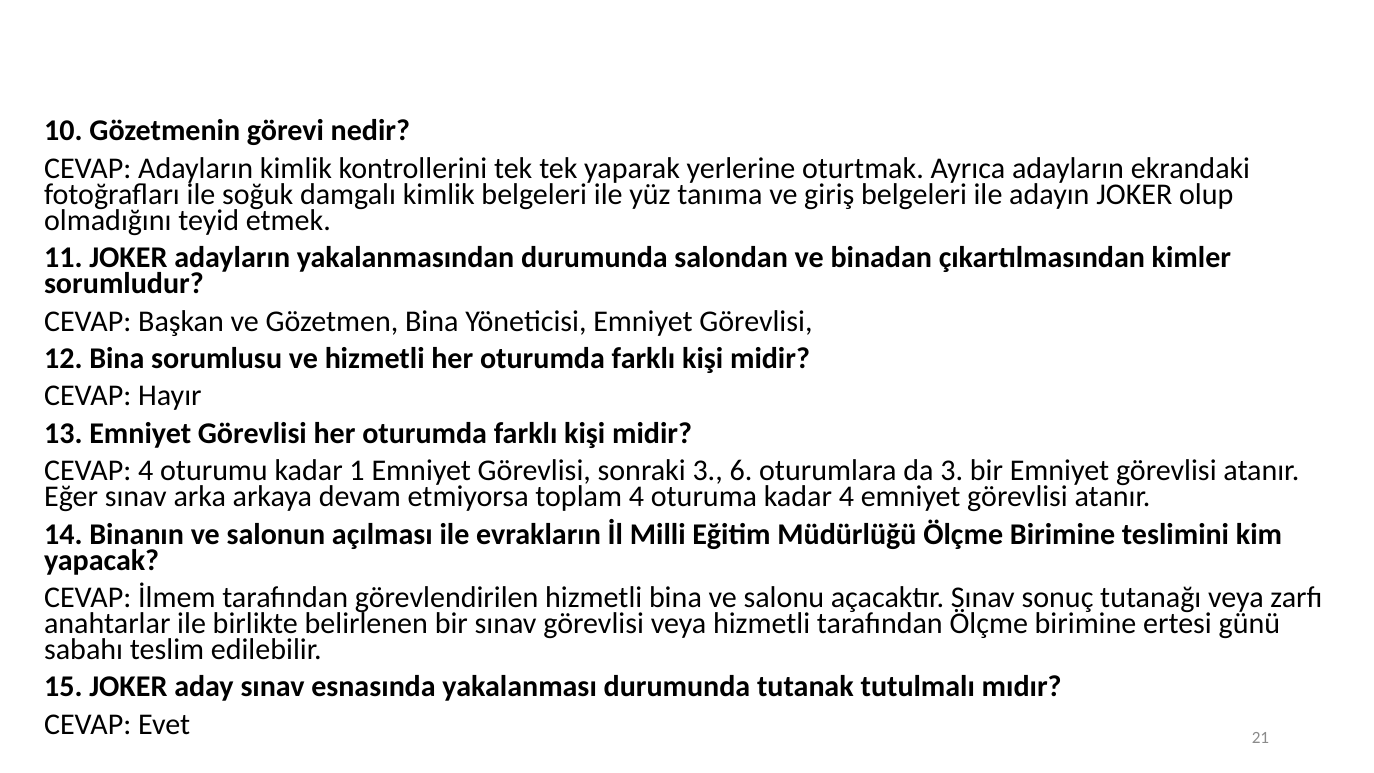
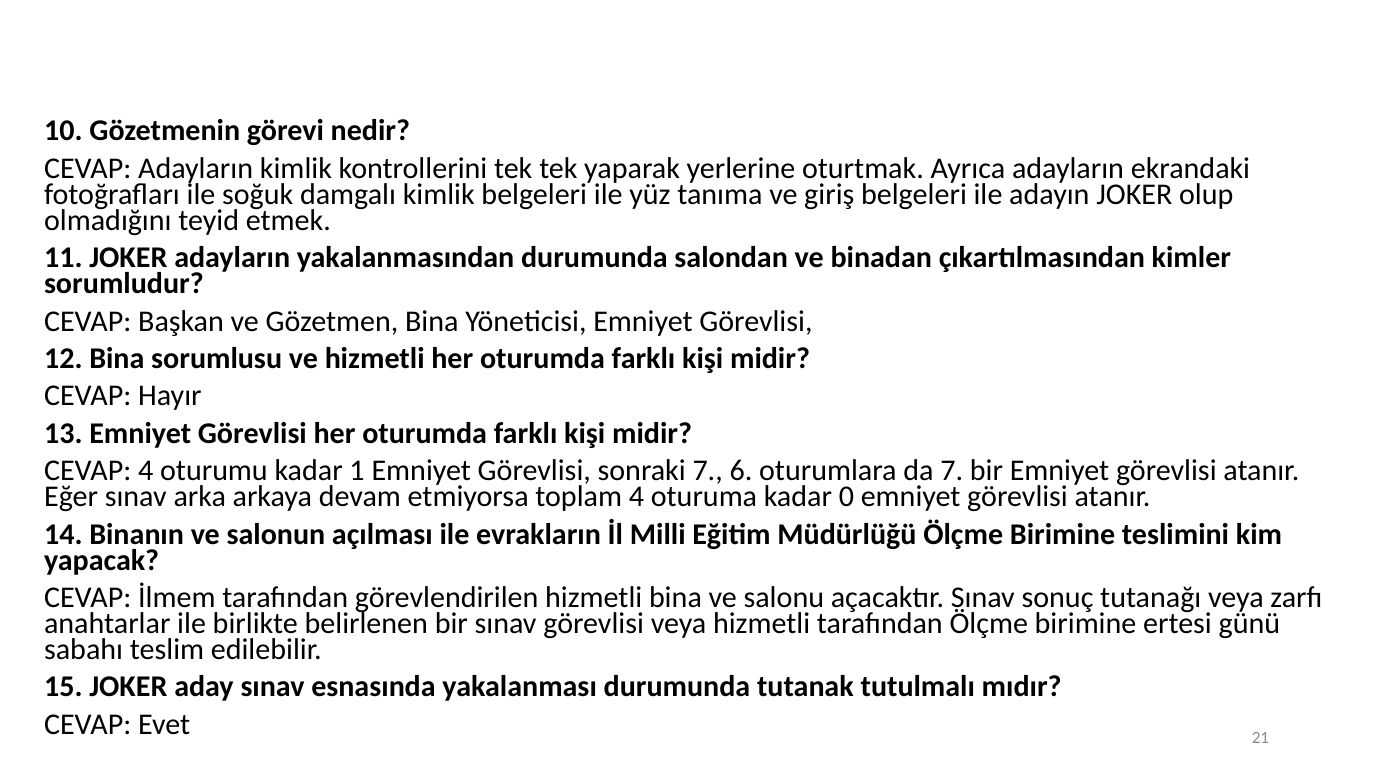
sonraki 3: 3 -> 7 (708, 471)
da 3: 3 -> 7 (952, 471)
kadar 4: 4 -> 0 (846, 497)
